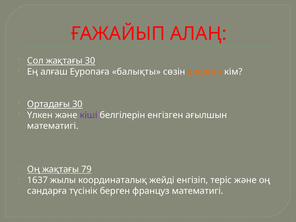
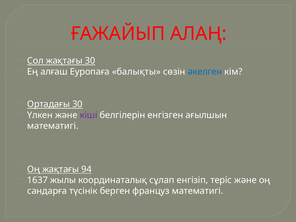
әкелген colour: orange -> blue (205, 72)
79: 79 -> 94 (86, 169)
жейді: жейді -> сұлап (162, 180)
